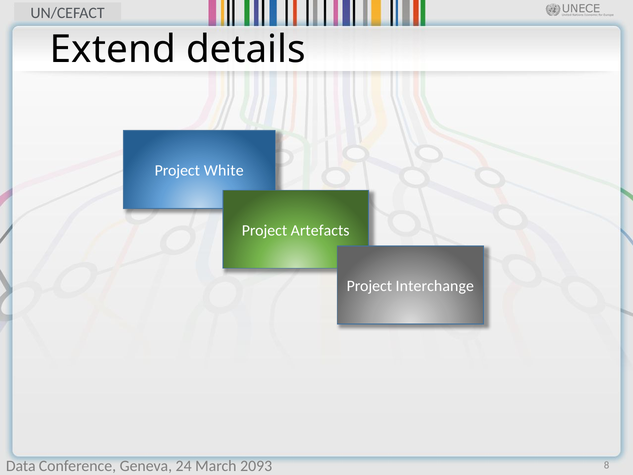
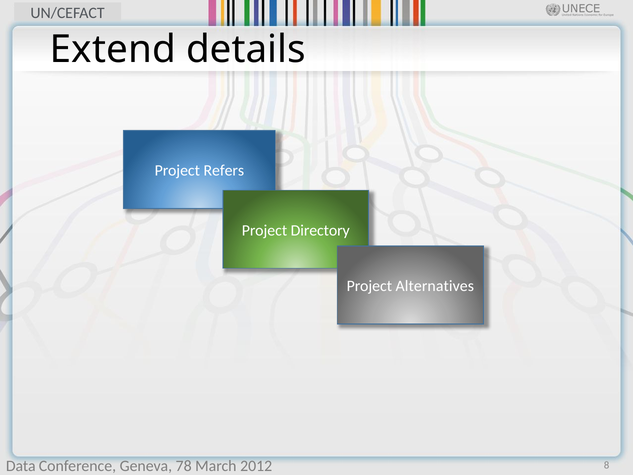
White: White -> Refers (224, 170)
Artefacts: Artefacts -> Directory (320, 230)
Interchange: Interchange -> Alternatives (435, 286)
24: 24 -> 78 (184, 466)
2093: 2093 -> 2012 (256, 466)
